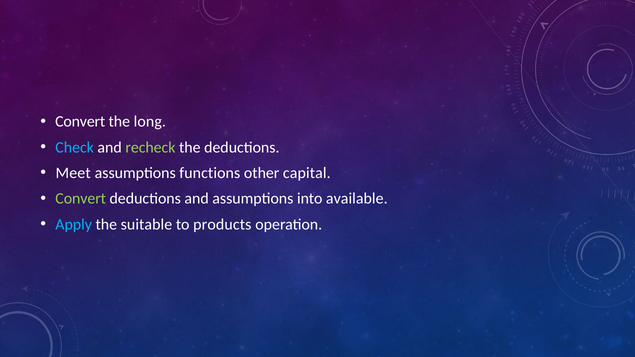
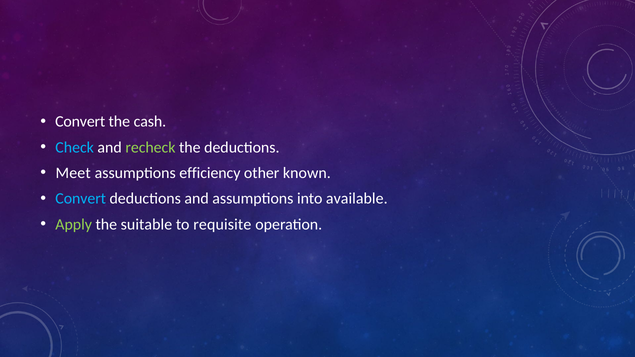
long: long -> cash (150, 122)
functions: functions -> efficiency (210, 173)
capital: capital -> known (307, 173)
Convert colour: light green -> light blue (81, 199)
Apply colour: light blue -> light green (74, 224)
products: products -> requisite (222, 224)
